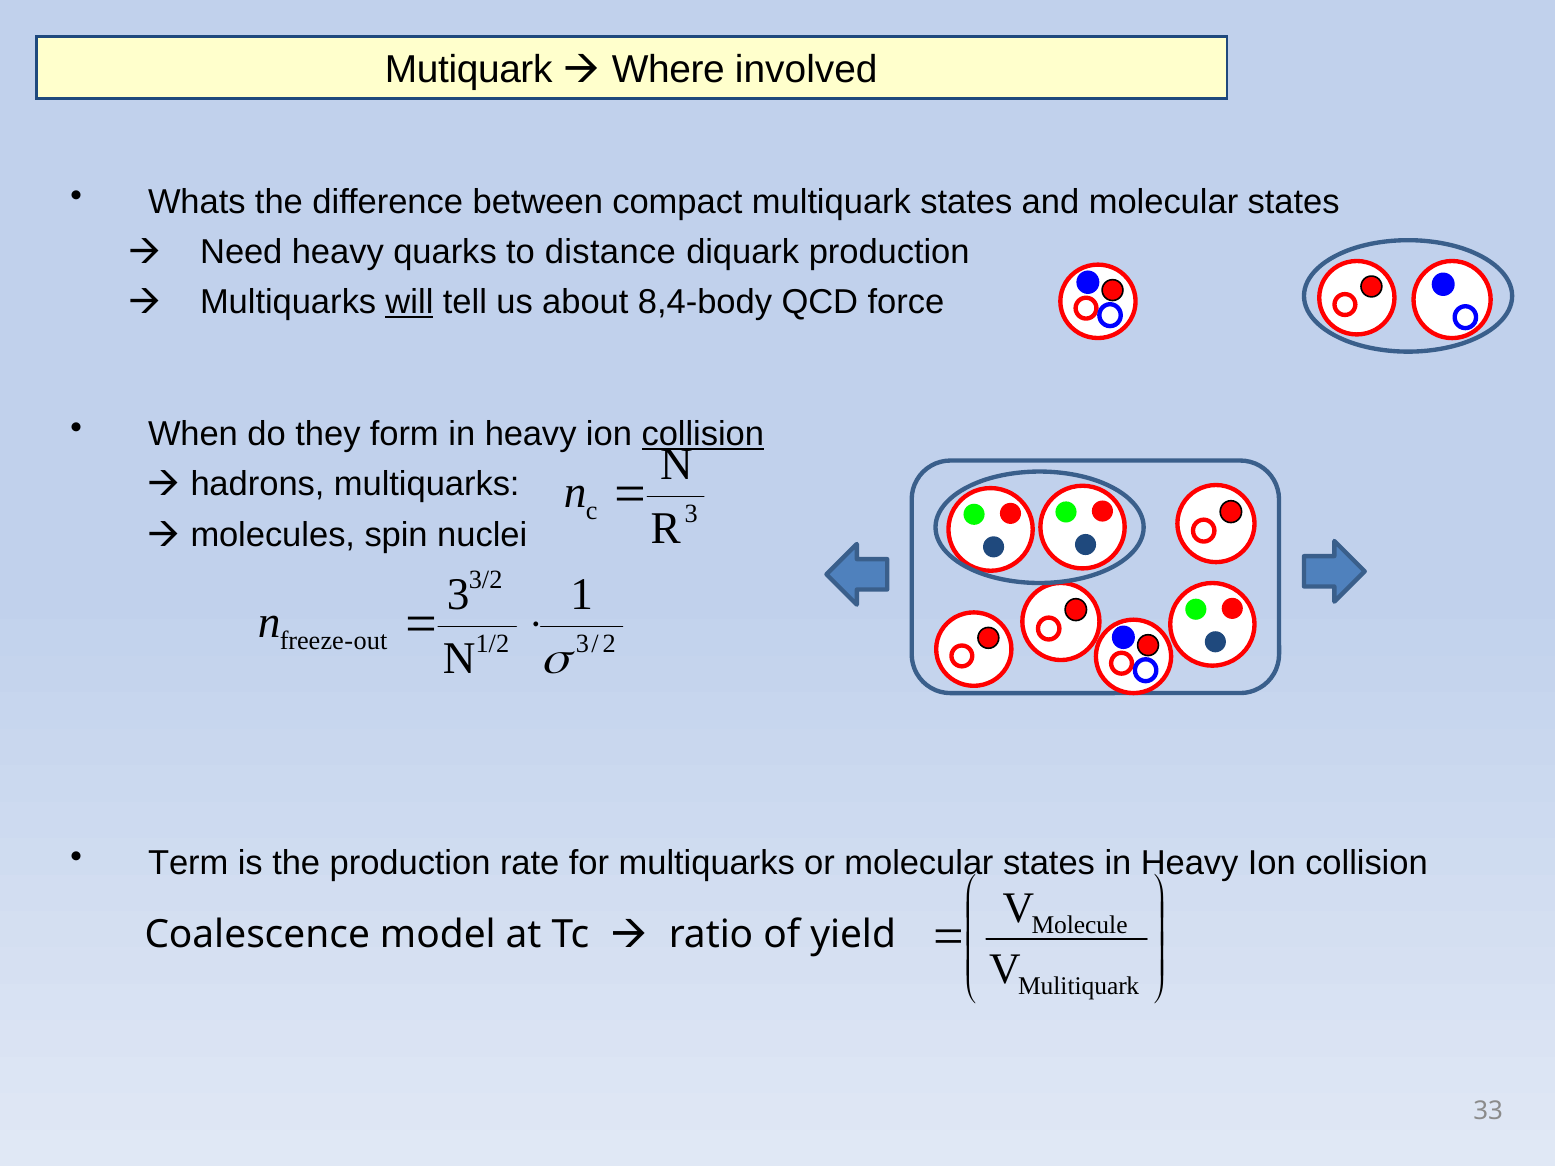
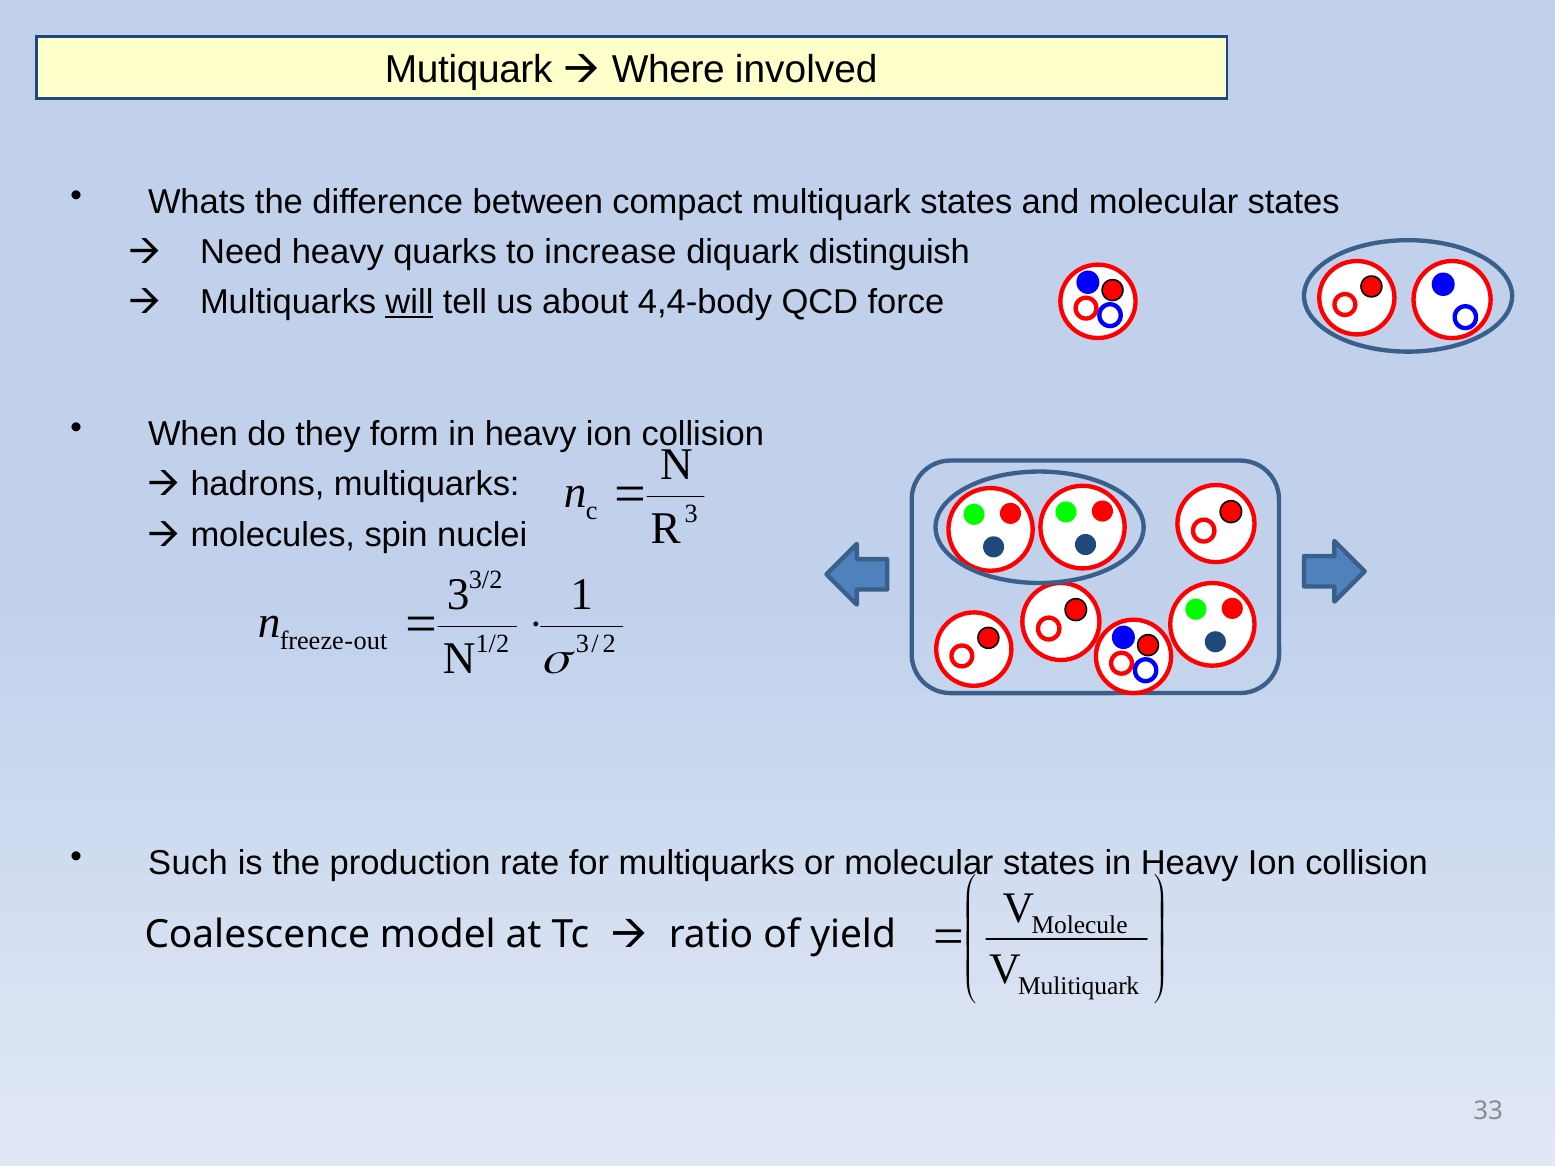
distance: distance -> increase (610, 252)
diquark production: production -> distinguish (889, 252)
8,4-body: 8,4-body -> 4,4-body (705, 303)
collision underline: present -> none (703, 434)
Term: Term -> Such (188, 863)
